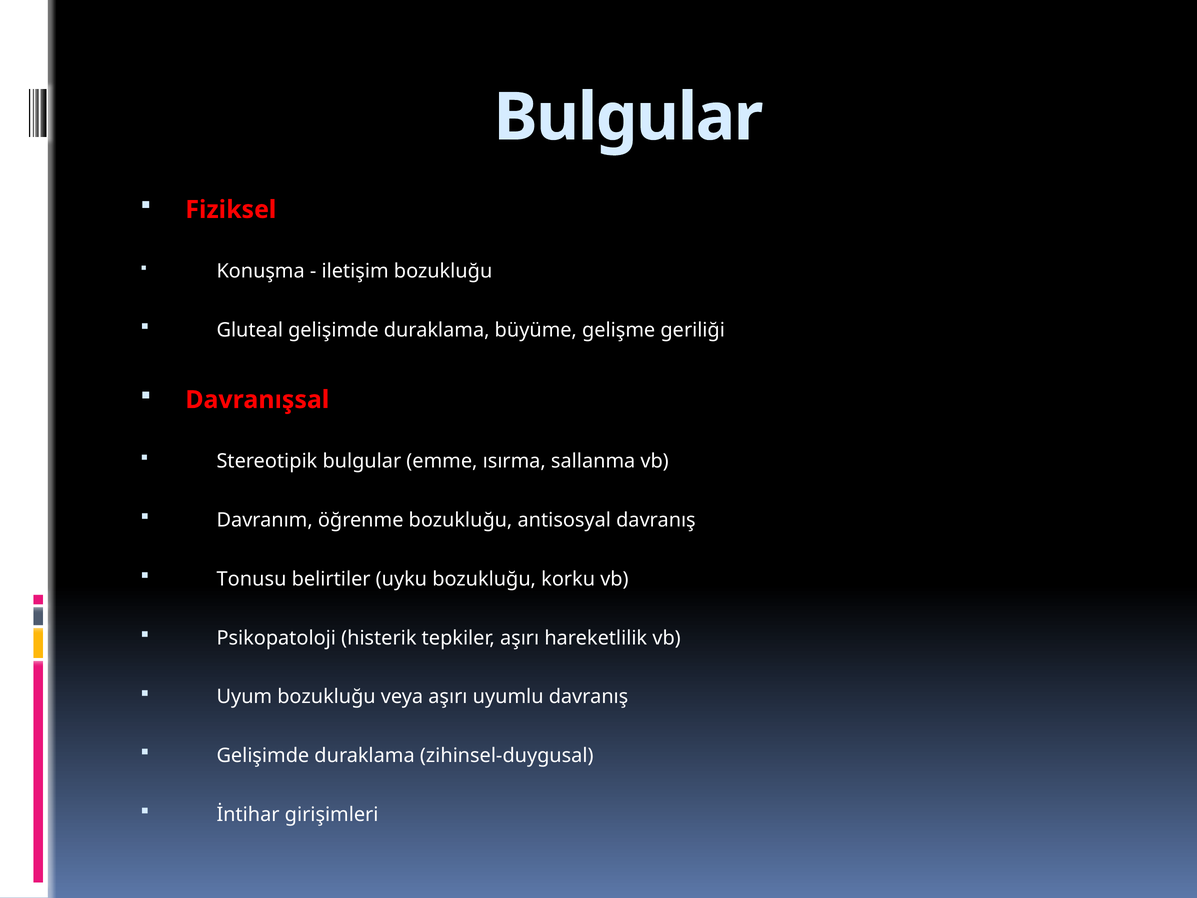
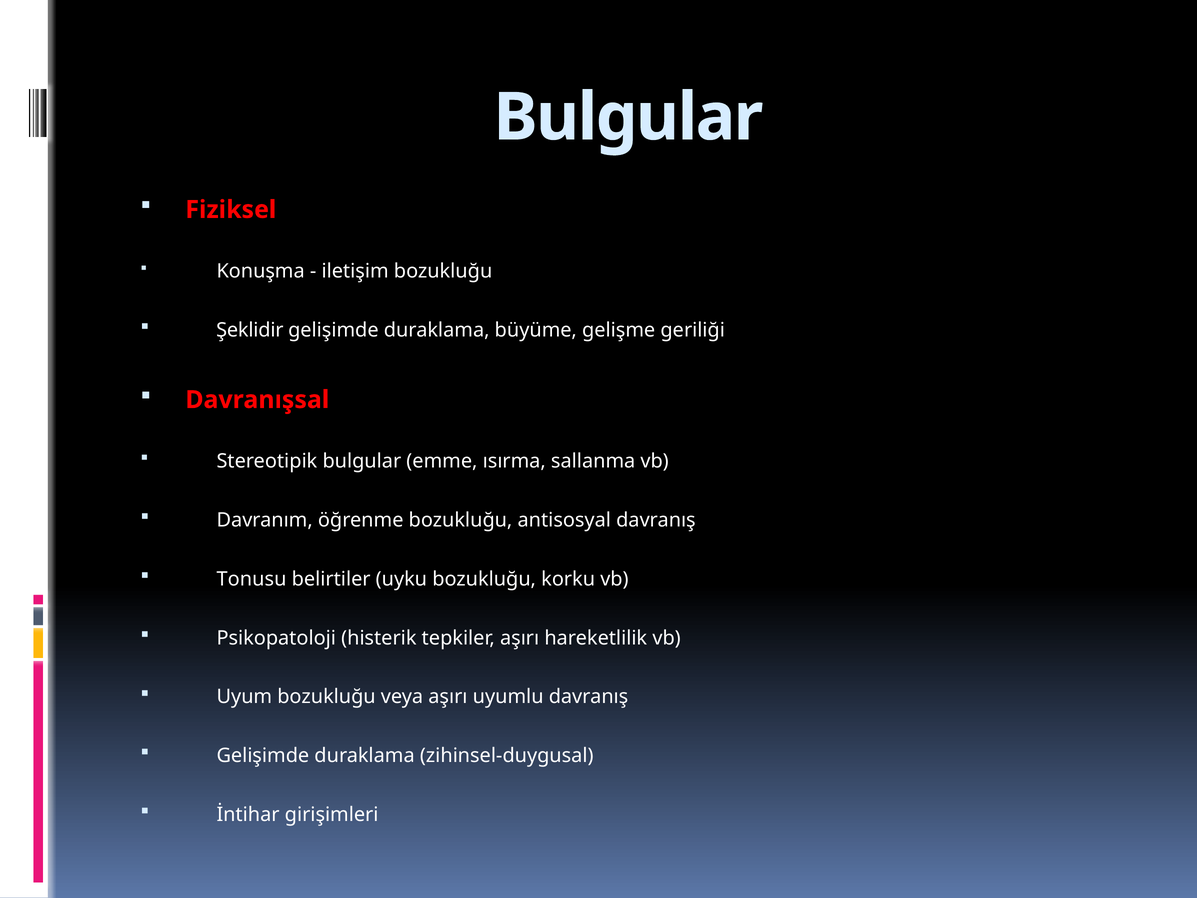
Gluteal: Gluteal -> Şeklidir (250, 330)
